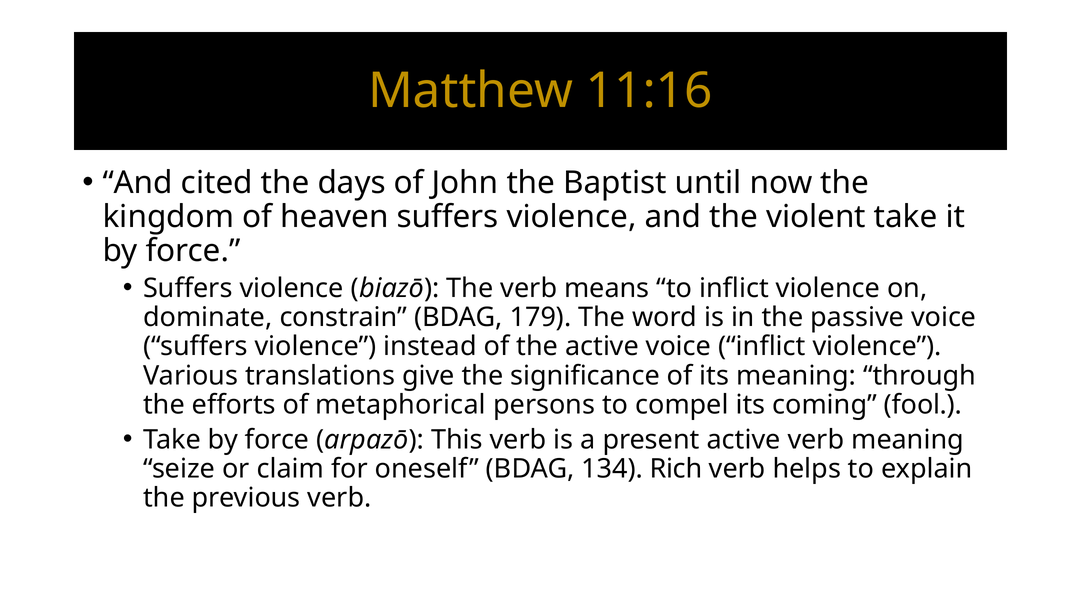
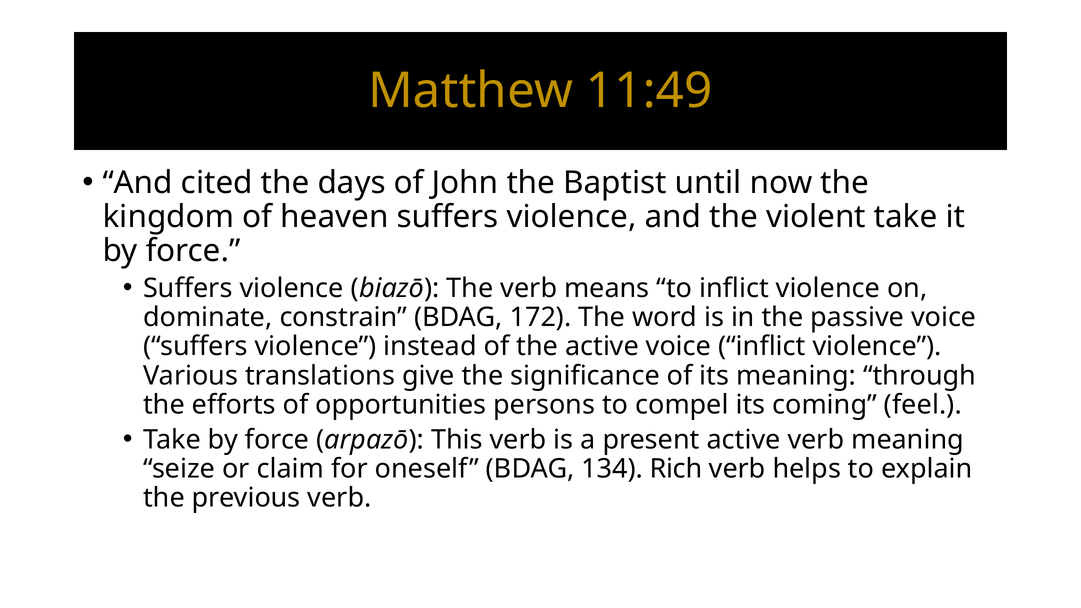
11:16: 11:16 -> 11:49 (649, 91)
179: 179 -> 172 (540, 317)
metaphorical: metaphorical -> opportunities (401, 405)
fool: fool -> feel (923, 405)
